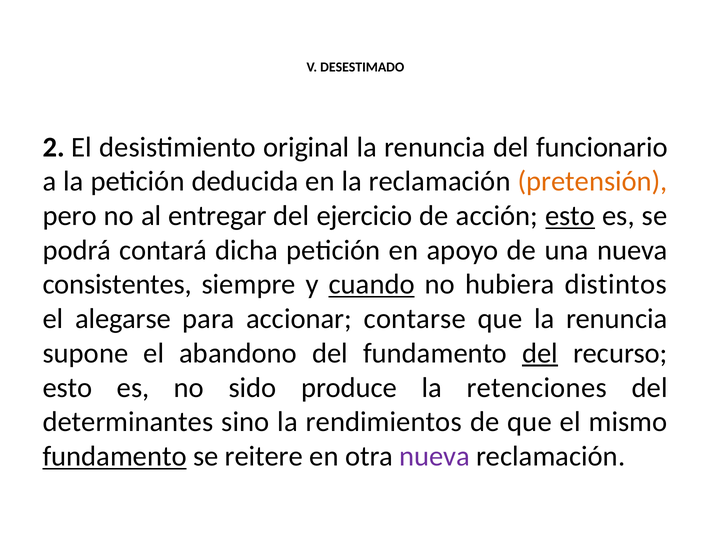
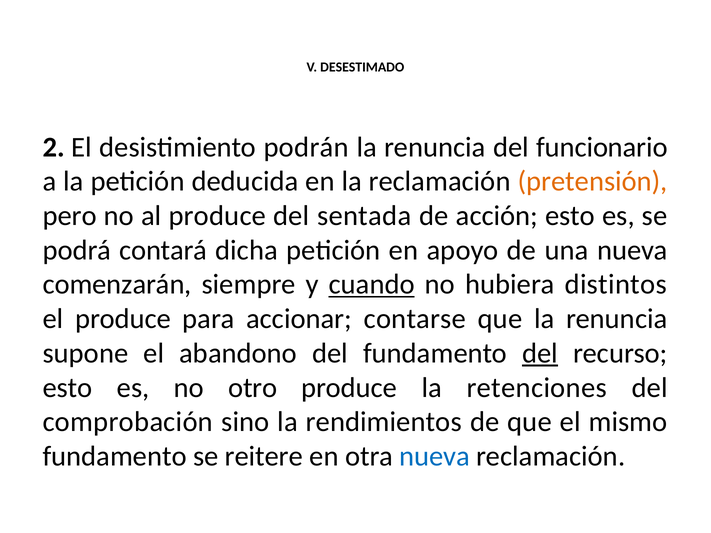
original: original -> podrán (306, 147)
al entregar: entregar -> produce (217, 216)
ejercicio: ejercicio -> sentada (364, 216)
esto underline: present -> none (570, 216)
consistentes: consistentes -> comenzarán (117, 285)
el alegarse: alegarse -> produce (123, 319)
sido: sido -> otro (253, 388)
determinantes: determinantes -> comprobación (128, 422)
fundamento underline: present -> none (115, 457)
nueva colour: purple -> blue (435, 457)
